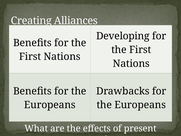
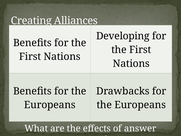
present: present -> answer (140, 128)
